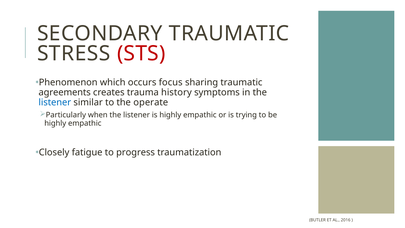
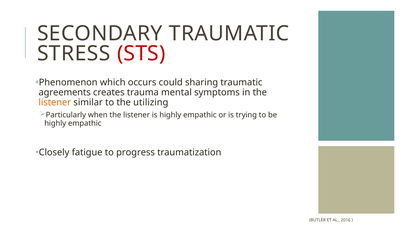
focus: focus -> could (171, 82)
history: history -> mental (176, 92)
listener colour: blue -> orange (55, 102)
operate: operate -> utilizing (151, 102)
